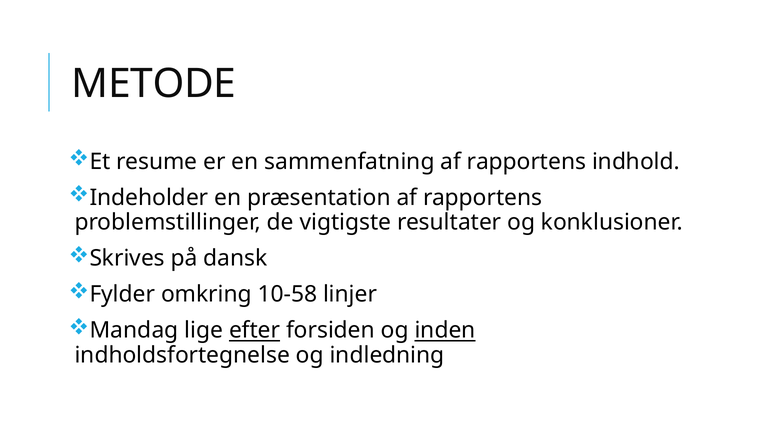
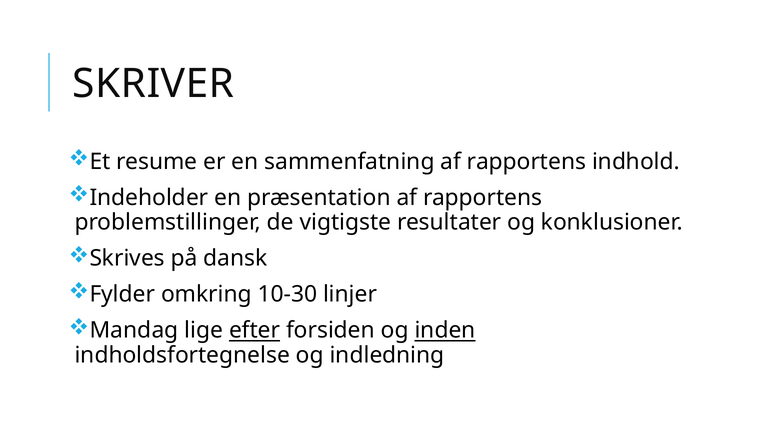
METODE: METODE -> SKRIVER (153, 84)
10-58: 10-58 -> 10-30 (287, 295)
